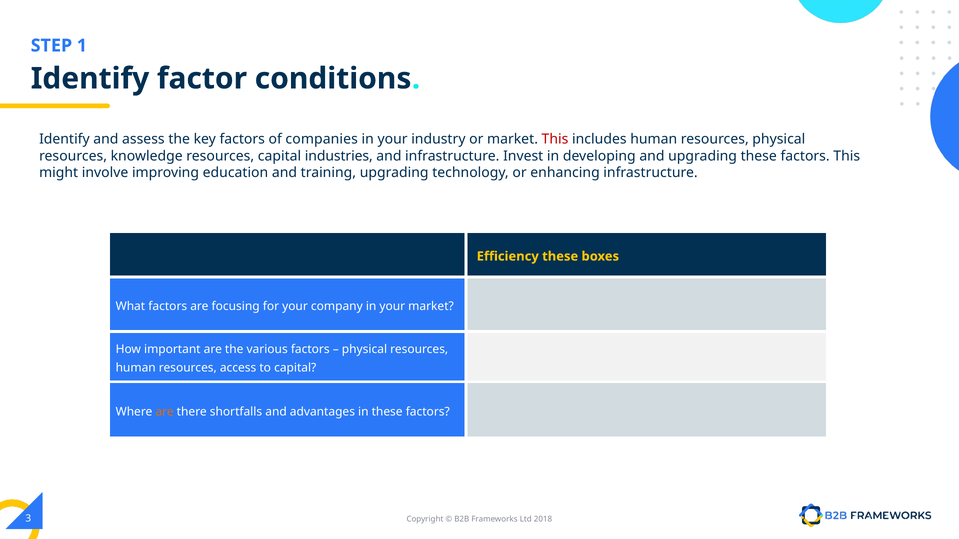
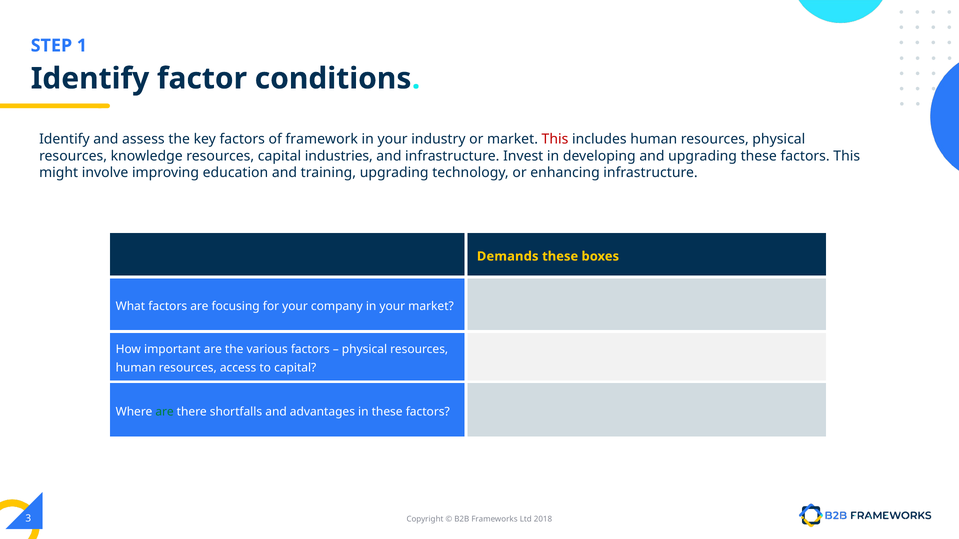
companies: companies -> framework (322, 139)
Efficiency: Efficiency -> Demands (508, 257)
are colour: orange -> green (165, 412)
